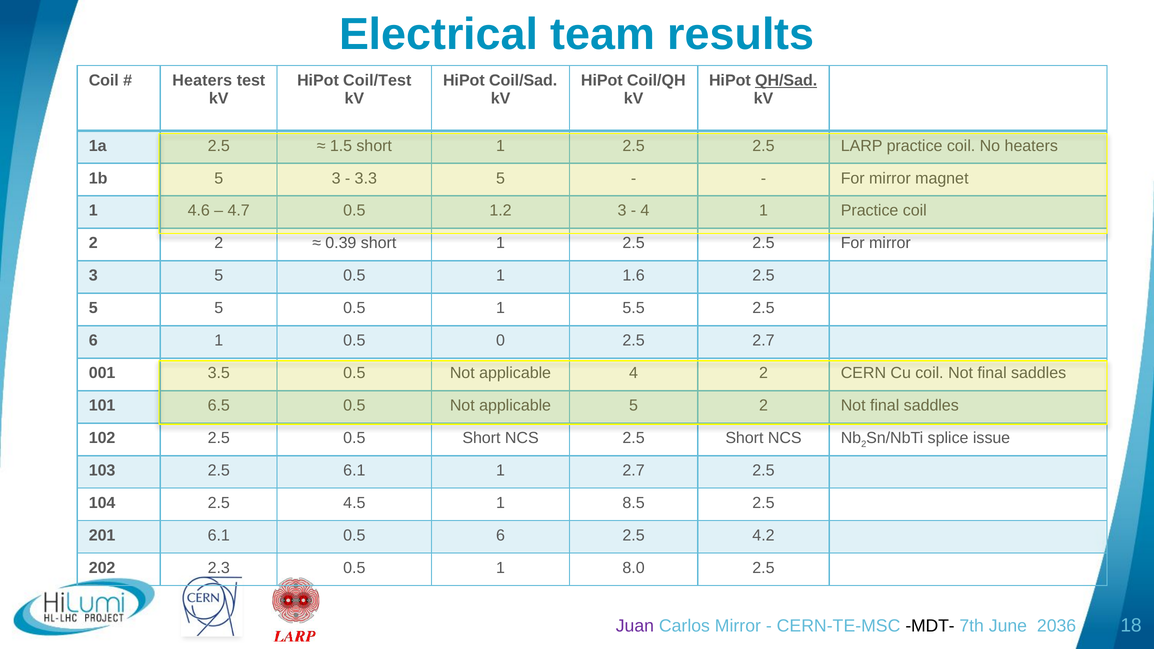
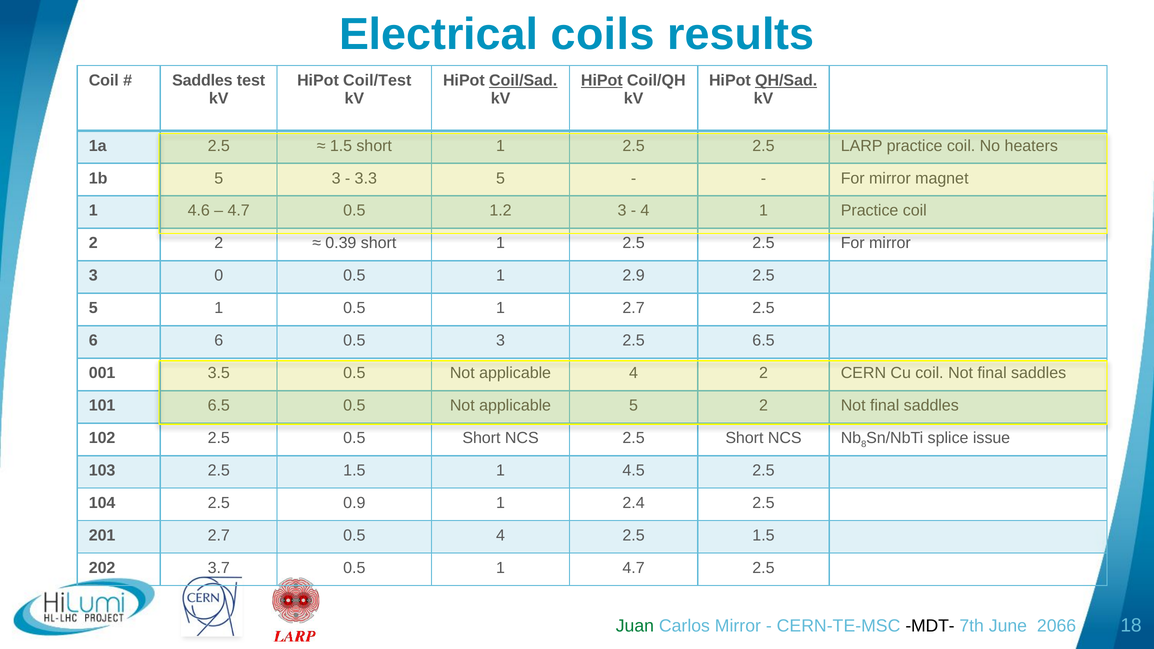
team: team -> coils (603, 35)
Heaters: Heaters -> Saddles (202, 80)
Coil/Sad underline: none -> present (523, 80)
HiPot underline: none -> present (602, 80)
3 5: 5 -> 0 (219, 276)
1.6: 1.6 -> 2.9 (634, 276)
5 5: 5 -> 1 (219, 308)
1 5.5: 5.5 -> 2.7 (634, 308)
6 1: 1 -> 6 (219, 341)
0.5 0: 0 -> 3 (501, 341)
2.5 2.7: 2.7 -> 6.5 (763, 341)
2: 2 -> 8 (864, 444)
103 2.5 6.1: 6.1 -> 1.5 (354, 471)
1 2.7: 2.7 -> 4.5 (634, 471)
4.5: 4.5 -> 0.9 (354, 503)
8.5: 8.5 -> 2.4 (634, 503)
201 6.1: 6.1 -> 2.7 (219, 536)
0.5 6: 6 -> 4 (501, 536)
4.2: 4.2 -> 1.5 (763, 536)
2.3: 2.3 -> 3.7 (219, 568)
1 8.0: 8.0 -> 4.7 (634, 568)
Juan colour: purple -> green (635, 626)
2036: 2036 -> 2066 (1057, 626)
